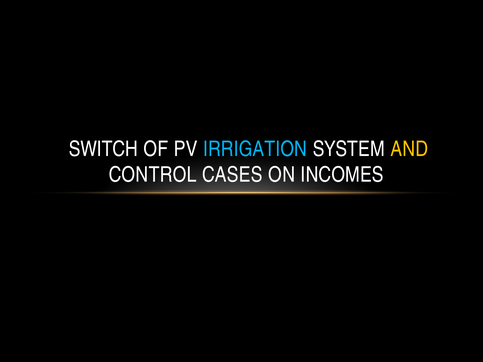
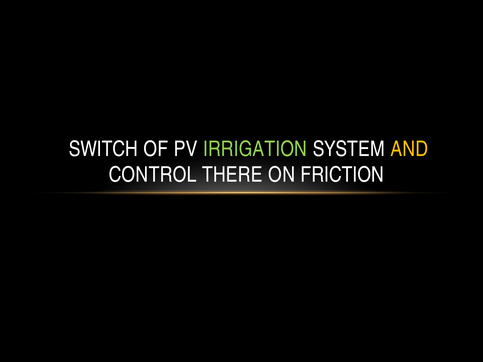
IRRIGATION colour: light blue -> light green (255, 149)
CASES: CASES -> THERE (232, 175)
INCOMES: INCOMES -> FRICTION (342, 175)
